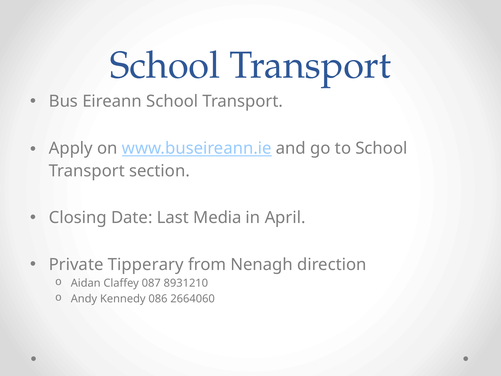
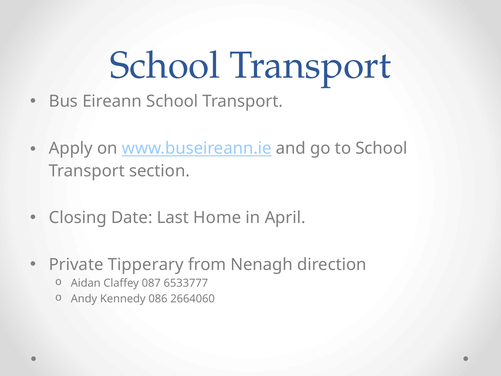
Media: Media -> Home (217, 218)
8931210: 8931210 -> 6533777 (186, 283)
